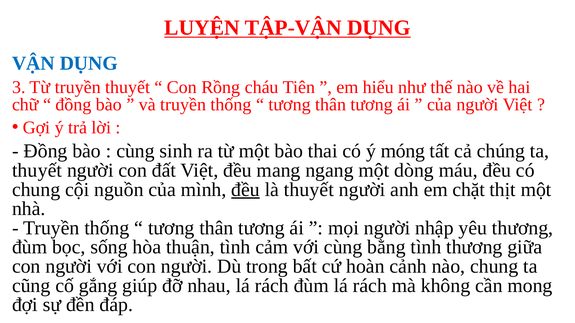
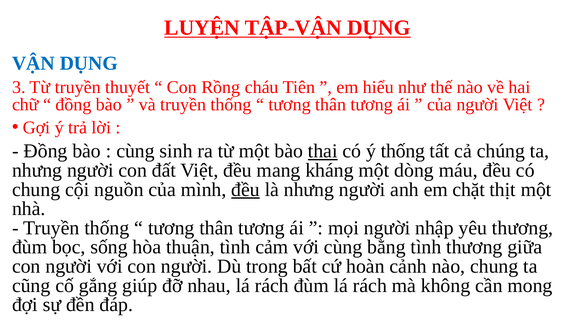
thai underline: none -> present (323, 151)
ý móng: móng -> thống (403, 151)
thuyết: thuyết -> nhưng (37, 171)
ngang: ngang -> kháng (330, 171)
là thuyết: thuyết -> nhưng (309, 190)
